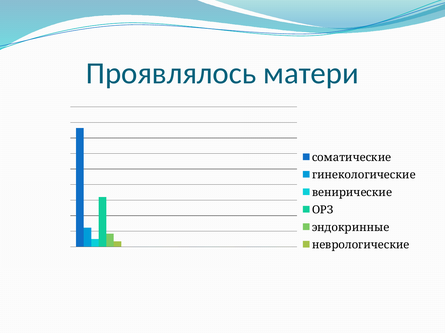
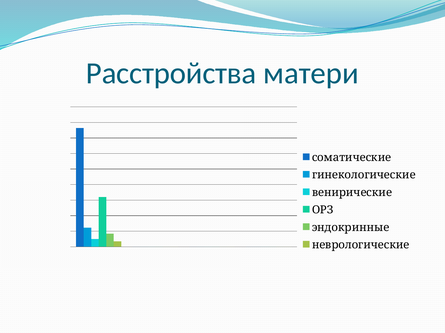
Проявлялось: Проявлялось -> Расстройства (171, 73)
